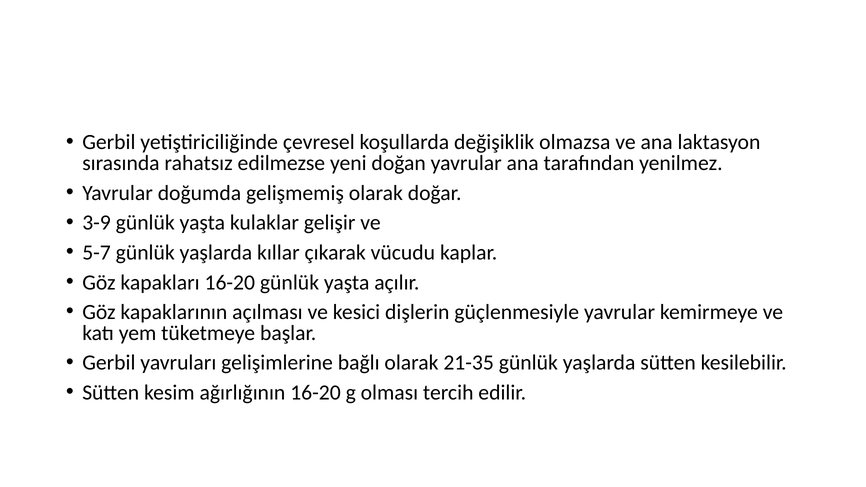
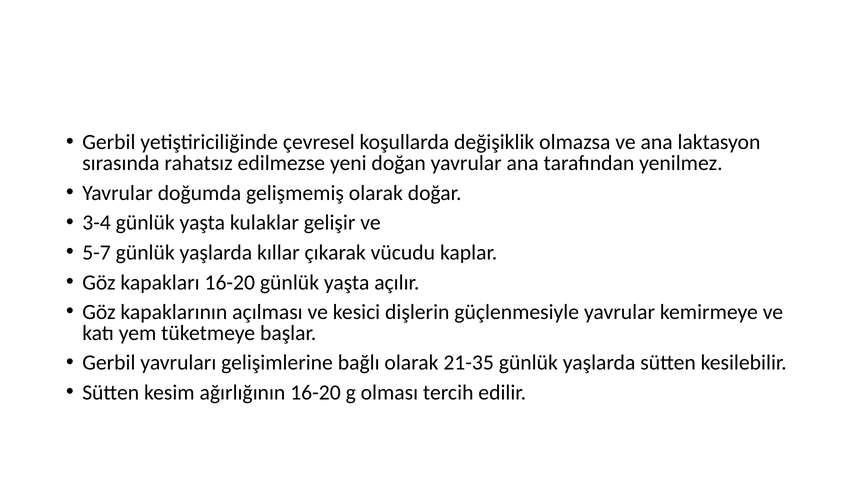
3-9: 3-9 -> 3-4 (97, 223)
